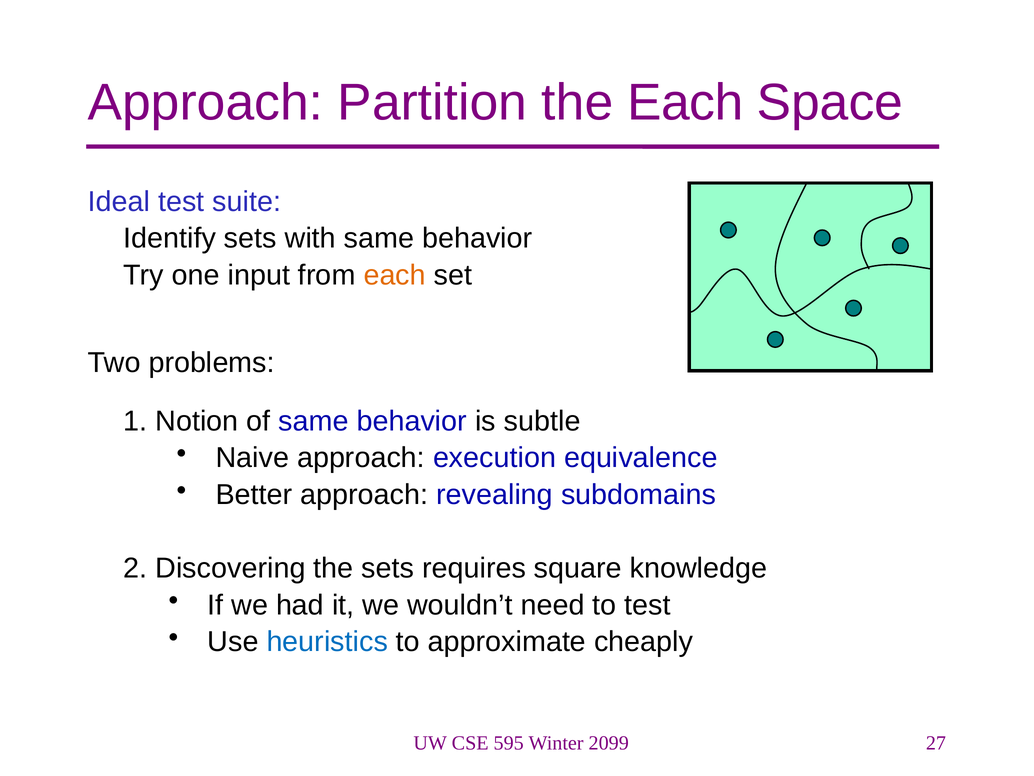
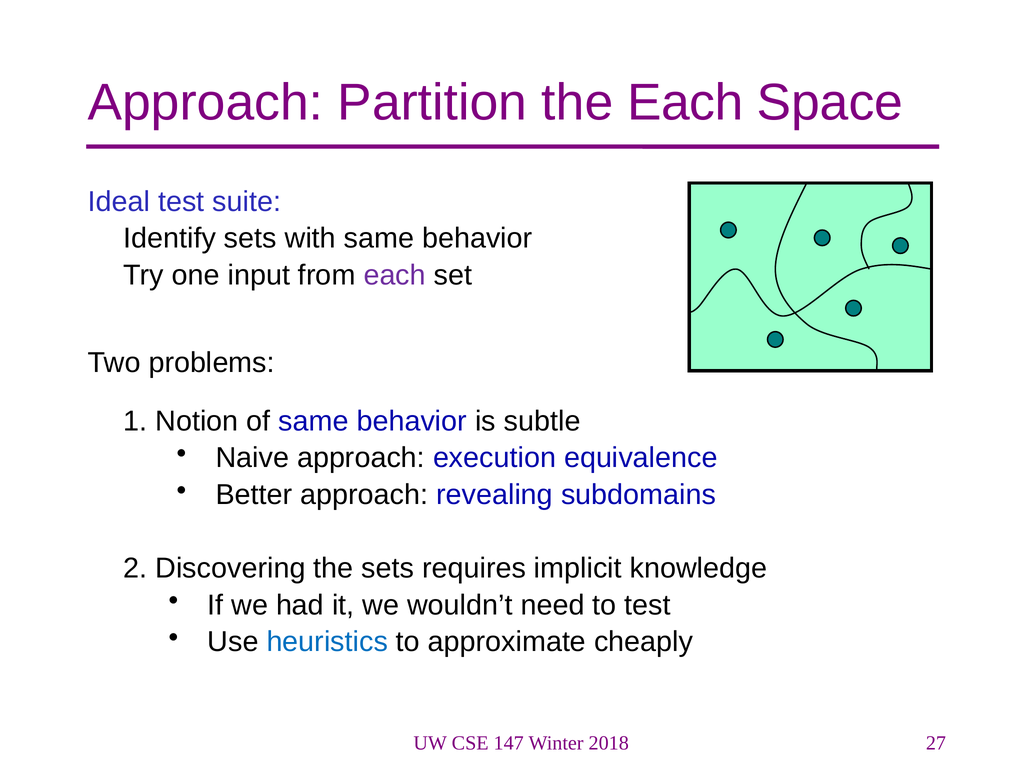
each colour: orange -> purple (395, 275)
square: square -> implicit (578, 568)
595: 595 -> 147 (509, 742)
2099: 2099 -> 2018 (609, 742)
